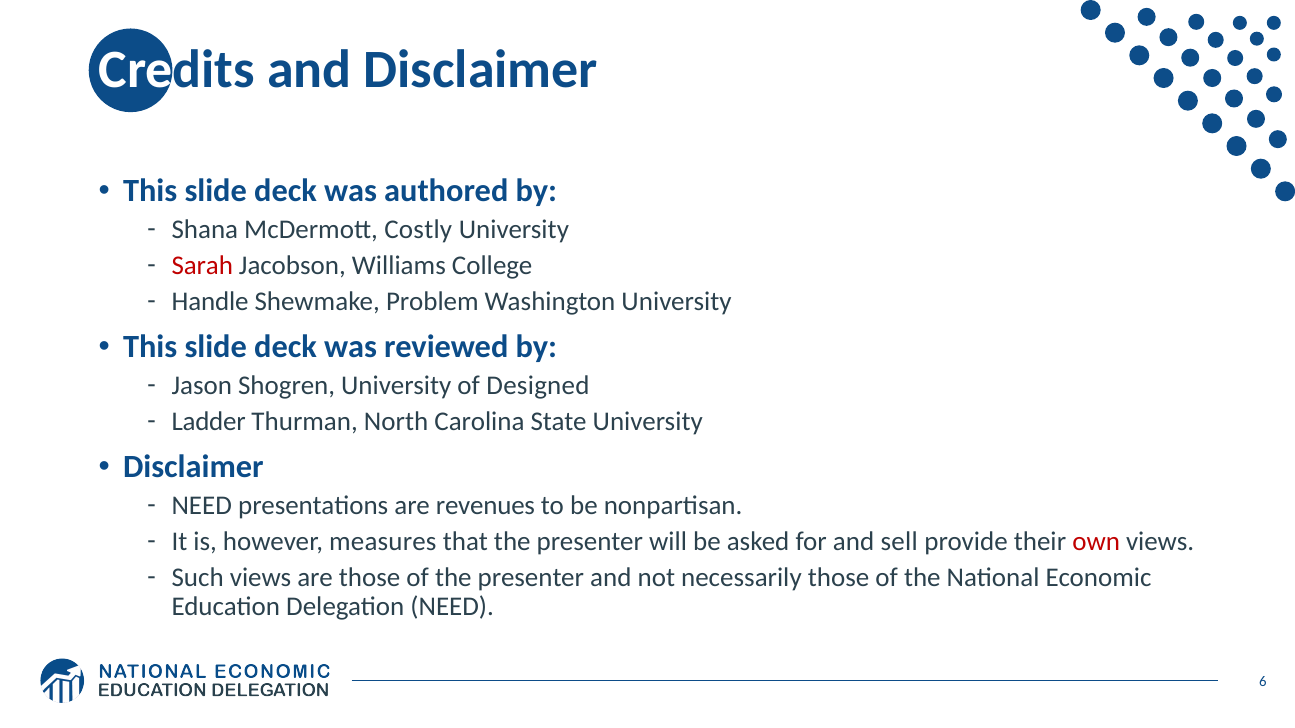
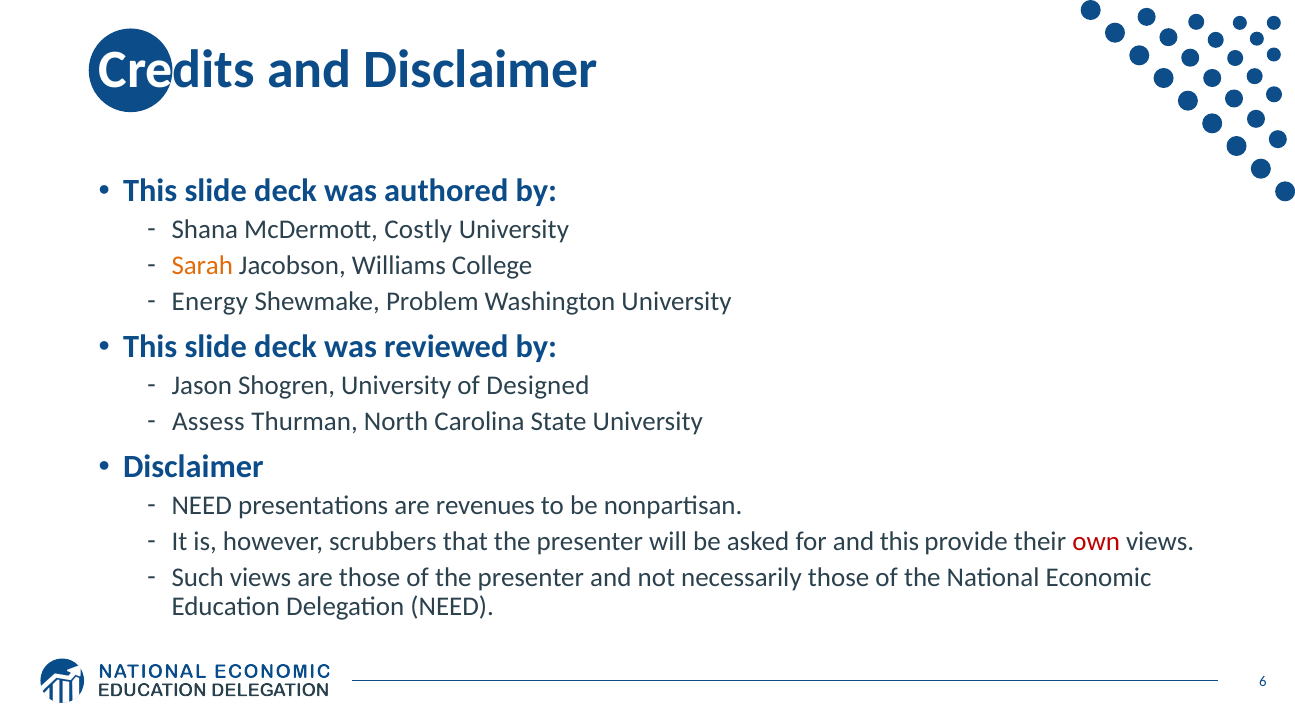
Sarah colour: red -> orange (202, 266)
Handle: Handle -> Energy (210, 302)
Ladder: Ladder -> Assess (208, 422)
measures: measures -> scrubbers (383, 542)
and sell: sell -> this (900, 542)
